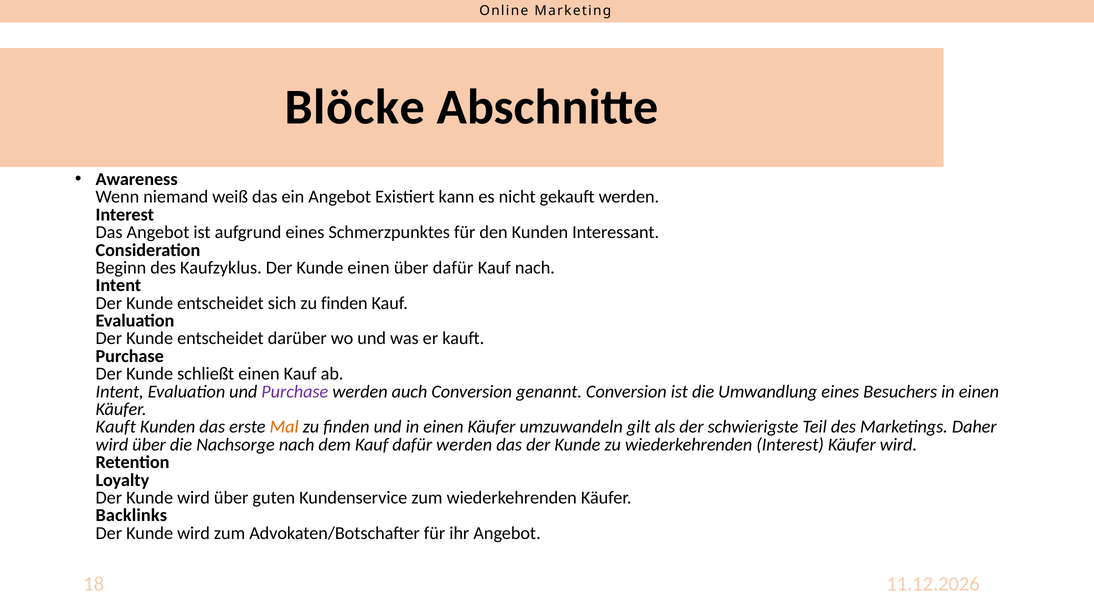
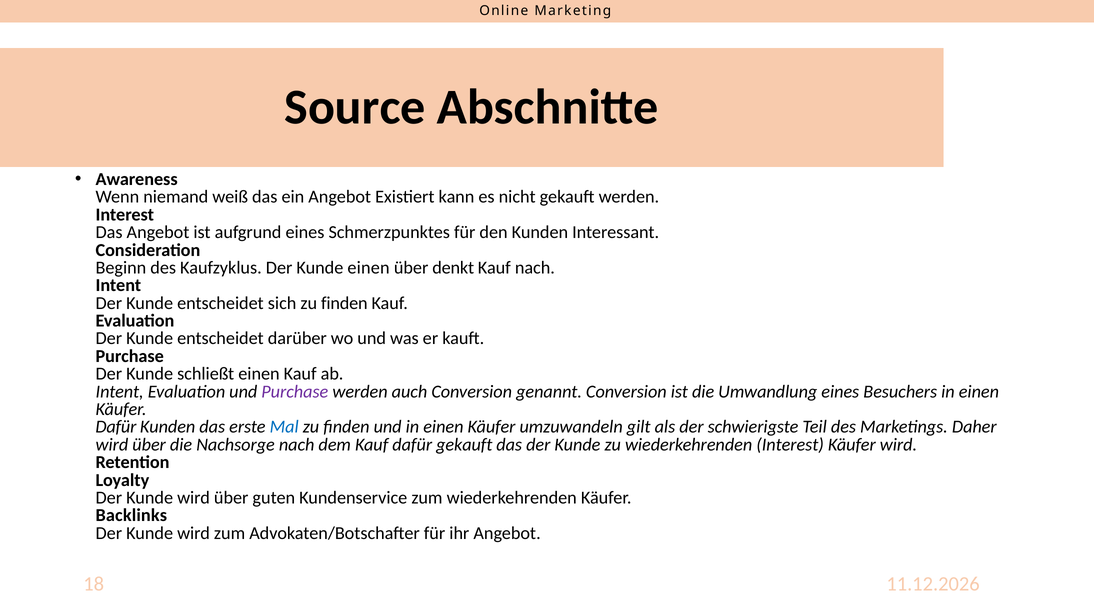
Blöcke: Blöcke -> Source (355, 107)
über dafür: dafür -> denkt (453, 268)
Kauft: Kauft -> Dafür (116, 427)
Mal colour: orange -> blue (284, 427)
dafür werden: werden -> gekauft (464, 445)
